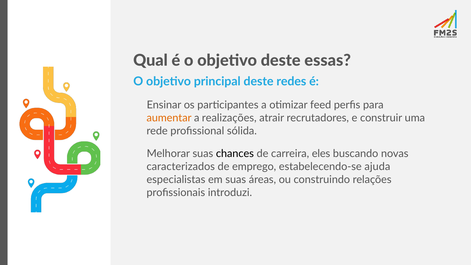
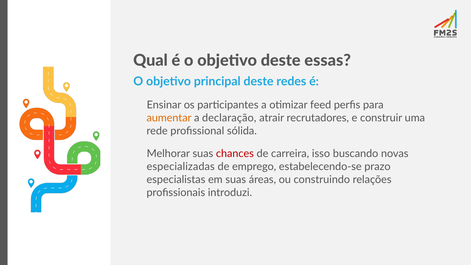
realizações: realizações -> declaração (229, 118)
chances colour: black -> red (235, 154)
eles: eles -> isso (321, 154)
caracterizados: caracterizados -> especializadas (181, 167)
ajuda: ajuda -> prazo (377, 167)
